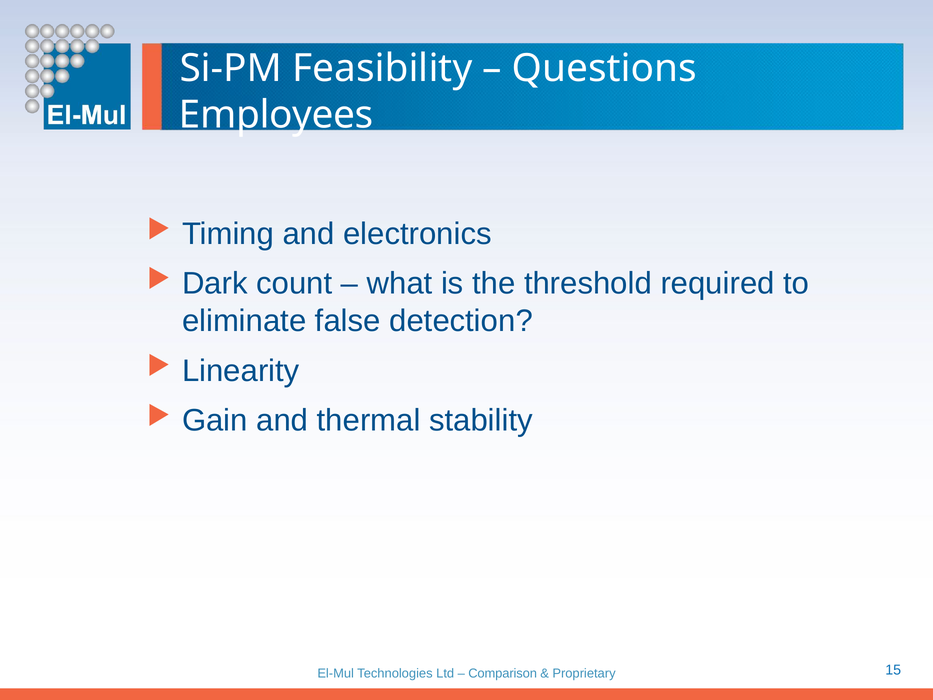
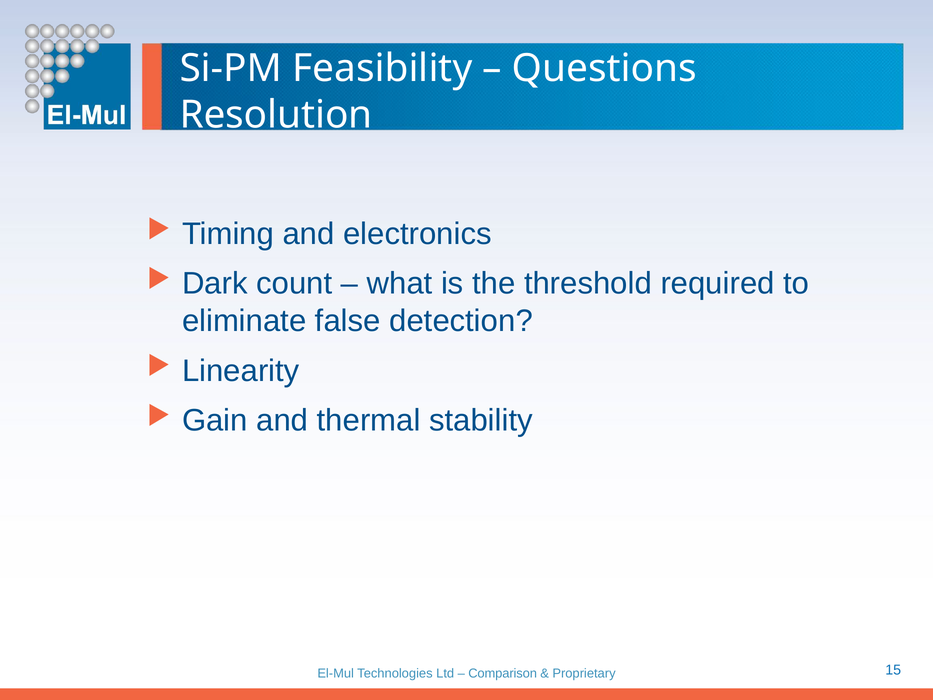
Employees: Employees -> Resolution (276, 115)
